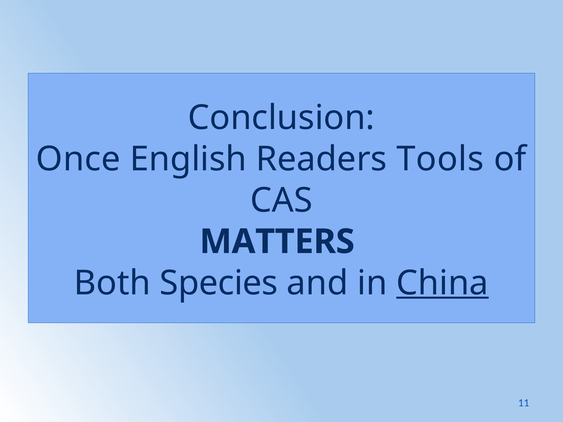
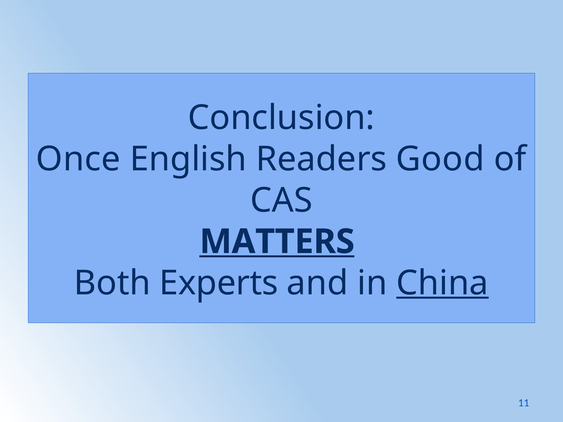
Tools: Tools -> Good (440, 159)
MATTERS underline: none -> present (277, 242)
Species: Species -> Experts (219, 283)
